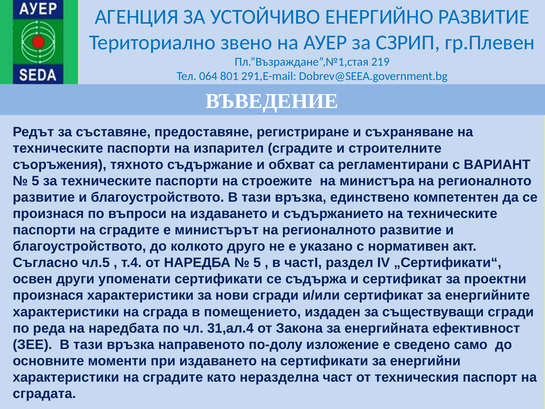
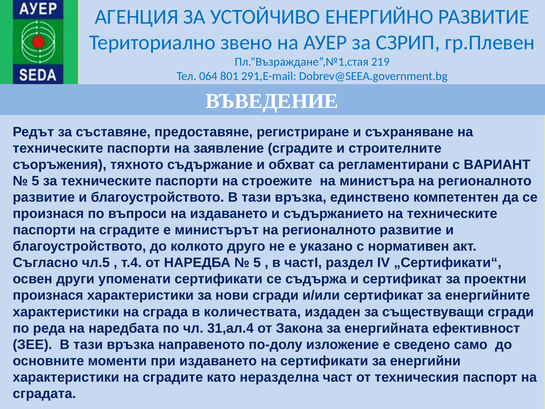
изпарител: изпарител -> заявление (229, 148)
помещението: помещението -> количествата (252, 312)
